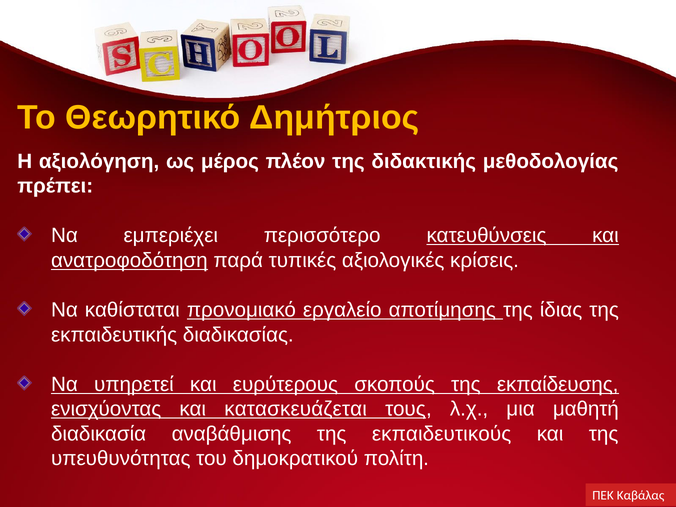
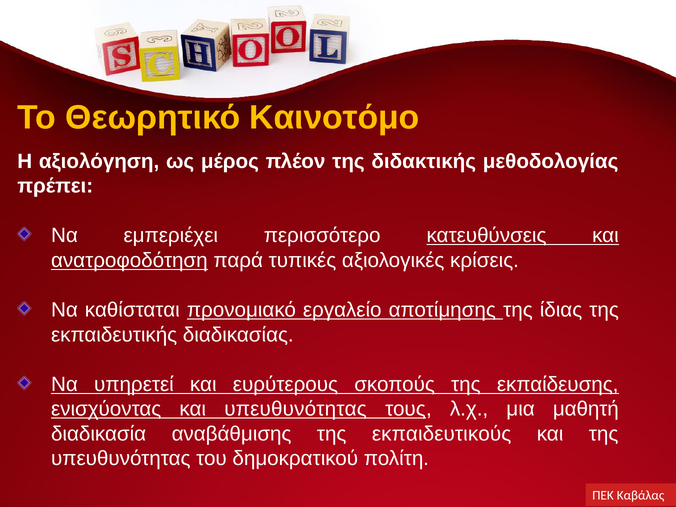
Δημήτριος: Δημήτριος -> Καινοτόμο (334, 117)
και κατασκευάζεται: κατασκευάζεται -> υπευθυνότητας (296, 409)
